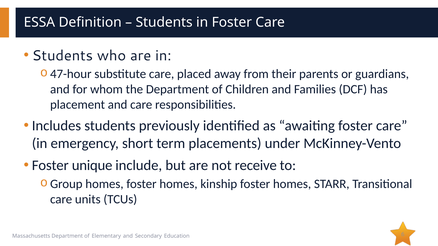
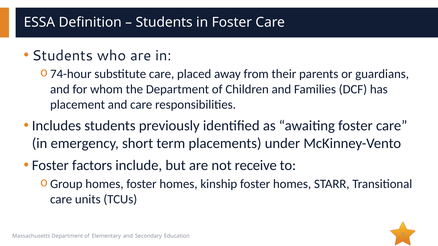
47-hour: 47-hour -> 74-hour (71, 74)
unique: unique -> factors (92, 166)
